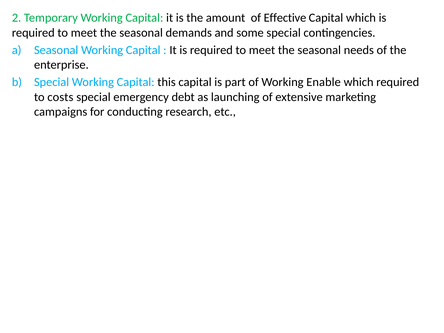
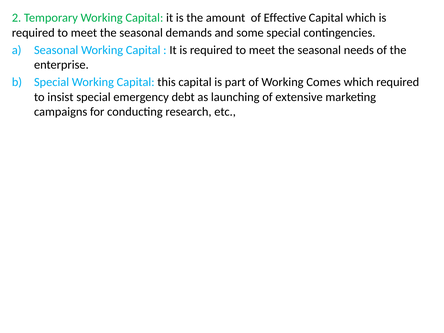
Enable: Enable -> Comes (324, 82)
costs: costs -> insist (60, 97)
